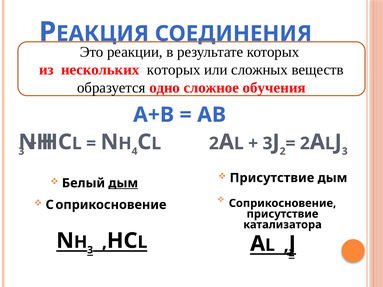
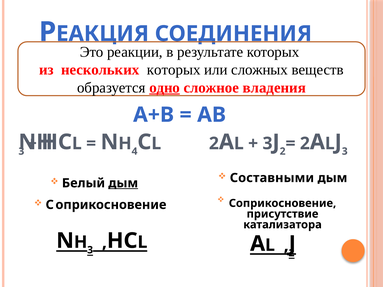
одно underline: none -> present (165, 88)
обучения: обучения -> владения (274, 88)
Присутствие: Присутствие -> Составными (272, 178)
